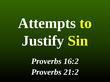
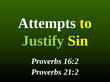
Justify colour: white -> light green (43, 41)
